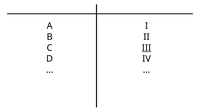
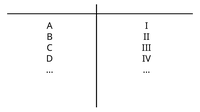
III underline: present -> none (147, 48)
